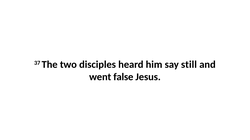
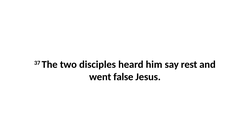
still: still -> rest (189, 65)
